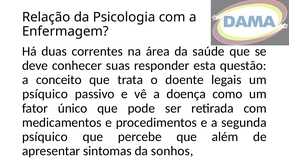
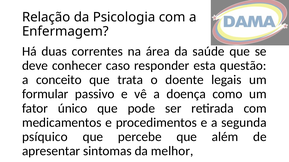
suas: suas -> caso (118, 66)
psíquico: psíquico -> formular (45, 94)
sonhos: sonhos -> melhor (172, 152)
